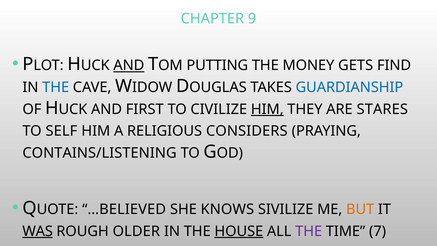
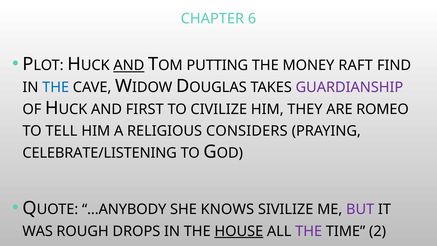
9: 9 -> 6 (252, 19)
GETS: GETS -> RAFT (356, 65)
GUARDIANSHIP colour: blue -> purple (349, 87)
HIM underline: present -> none (267, 109)
STARES: STARES -> ROMEO (382, 109)
SELF: SELF -> TELL (61, 131)
CONTAINS/LISTENING: CONTAINS/LISTENING -> CELEBRATE/LISTENING (100, 153)
…BELIEVED: …BELIEVED -> …ANYBODY (124, 209)
BUT colour: orange -> purple (360, 209)
WAS underline: present -> none (38, 231)
OLDER: OLDER -> DROPS (136, 231)
7: 7 -> 2 (378, 231)
